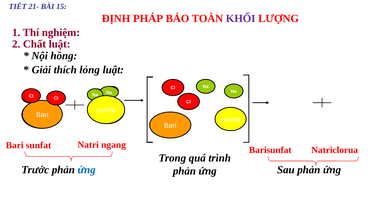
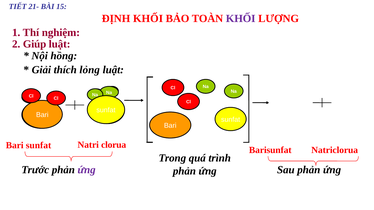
ĐỊNH PHÁP: PHÁP -> KHỐI (148, 18)
Chất: Chất -> Giúp (35, 44)
ngang: ngang -> clorua (114, 145)
ứng colour: blue -> purple (87, 170)
